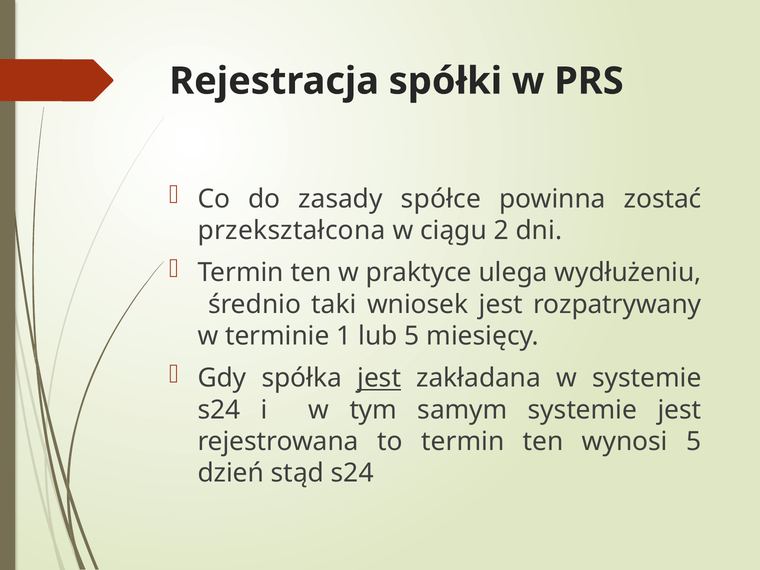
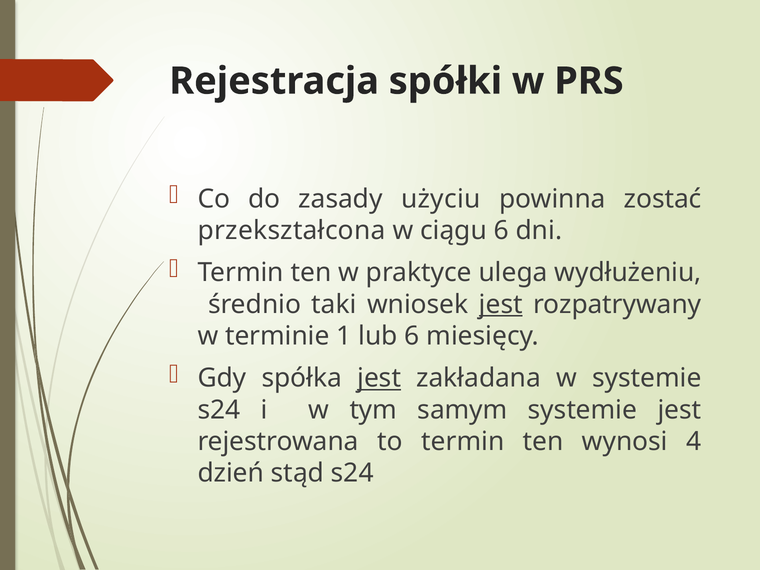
spółce: spółce -> użyciu (441, 199)
ciągu 2: 2 -> 6 (501, 230)
jest underline: none -> present (501, 304)
lub 5: 5 -> 6 (412, 336)
wynosi 5: 5 -> 4 (694, 442)
